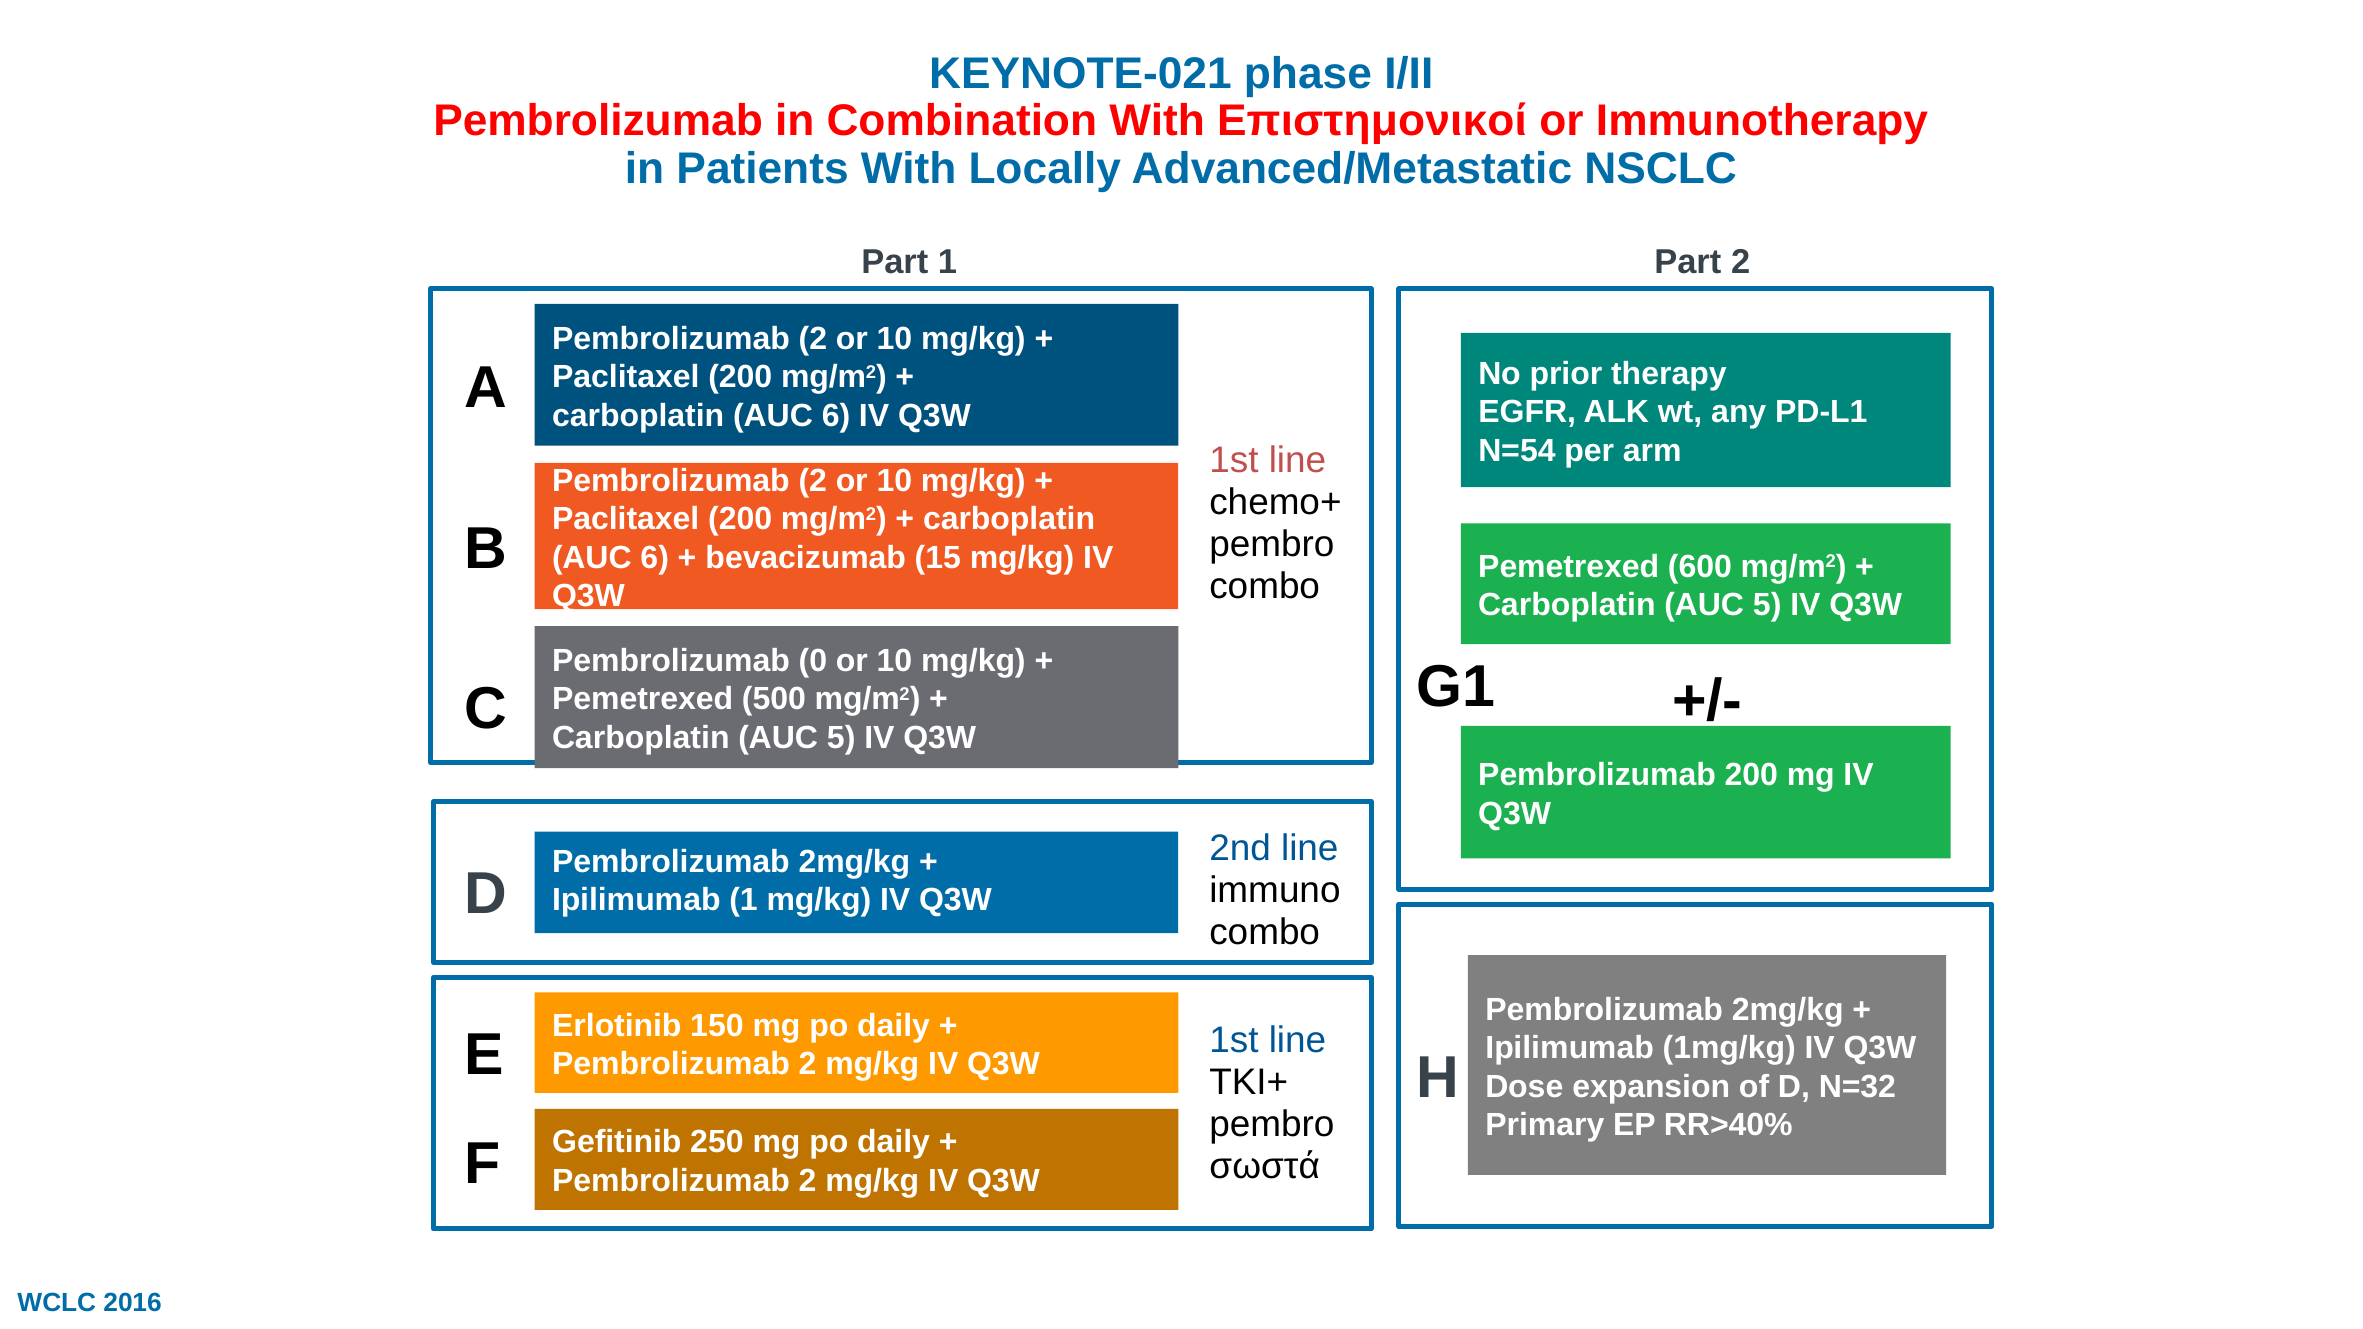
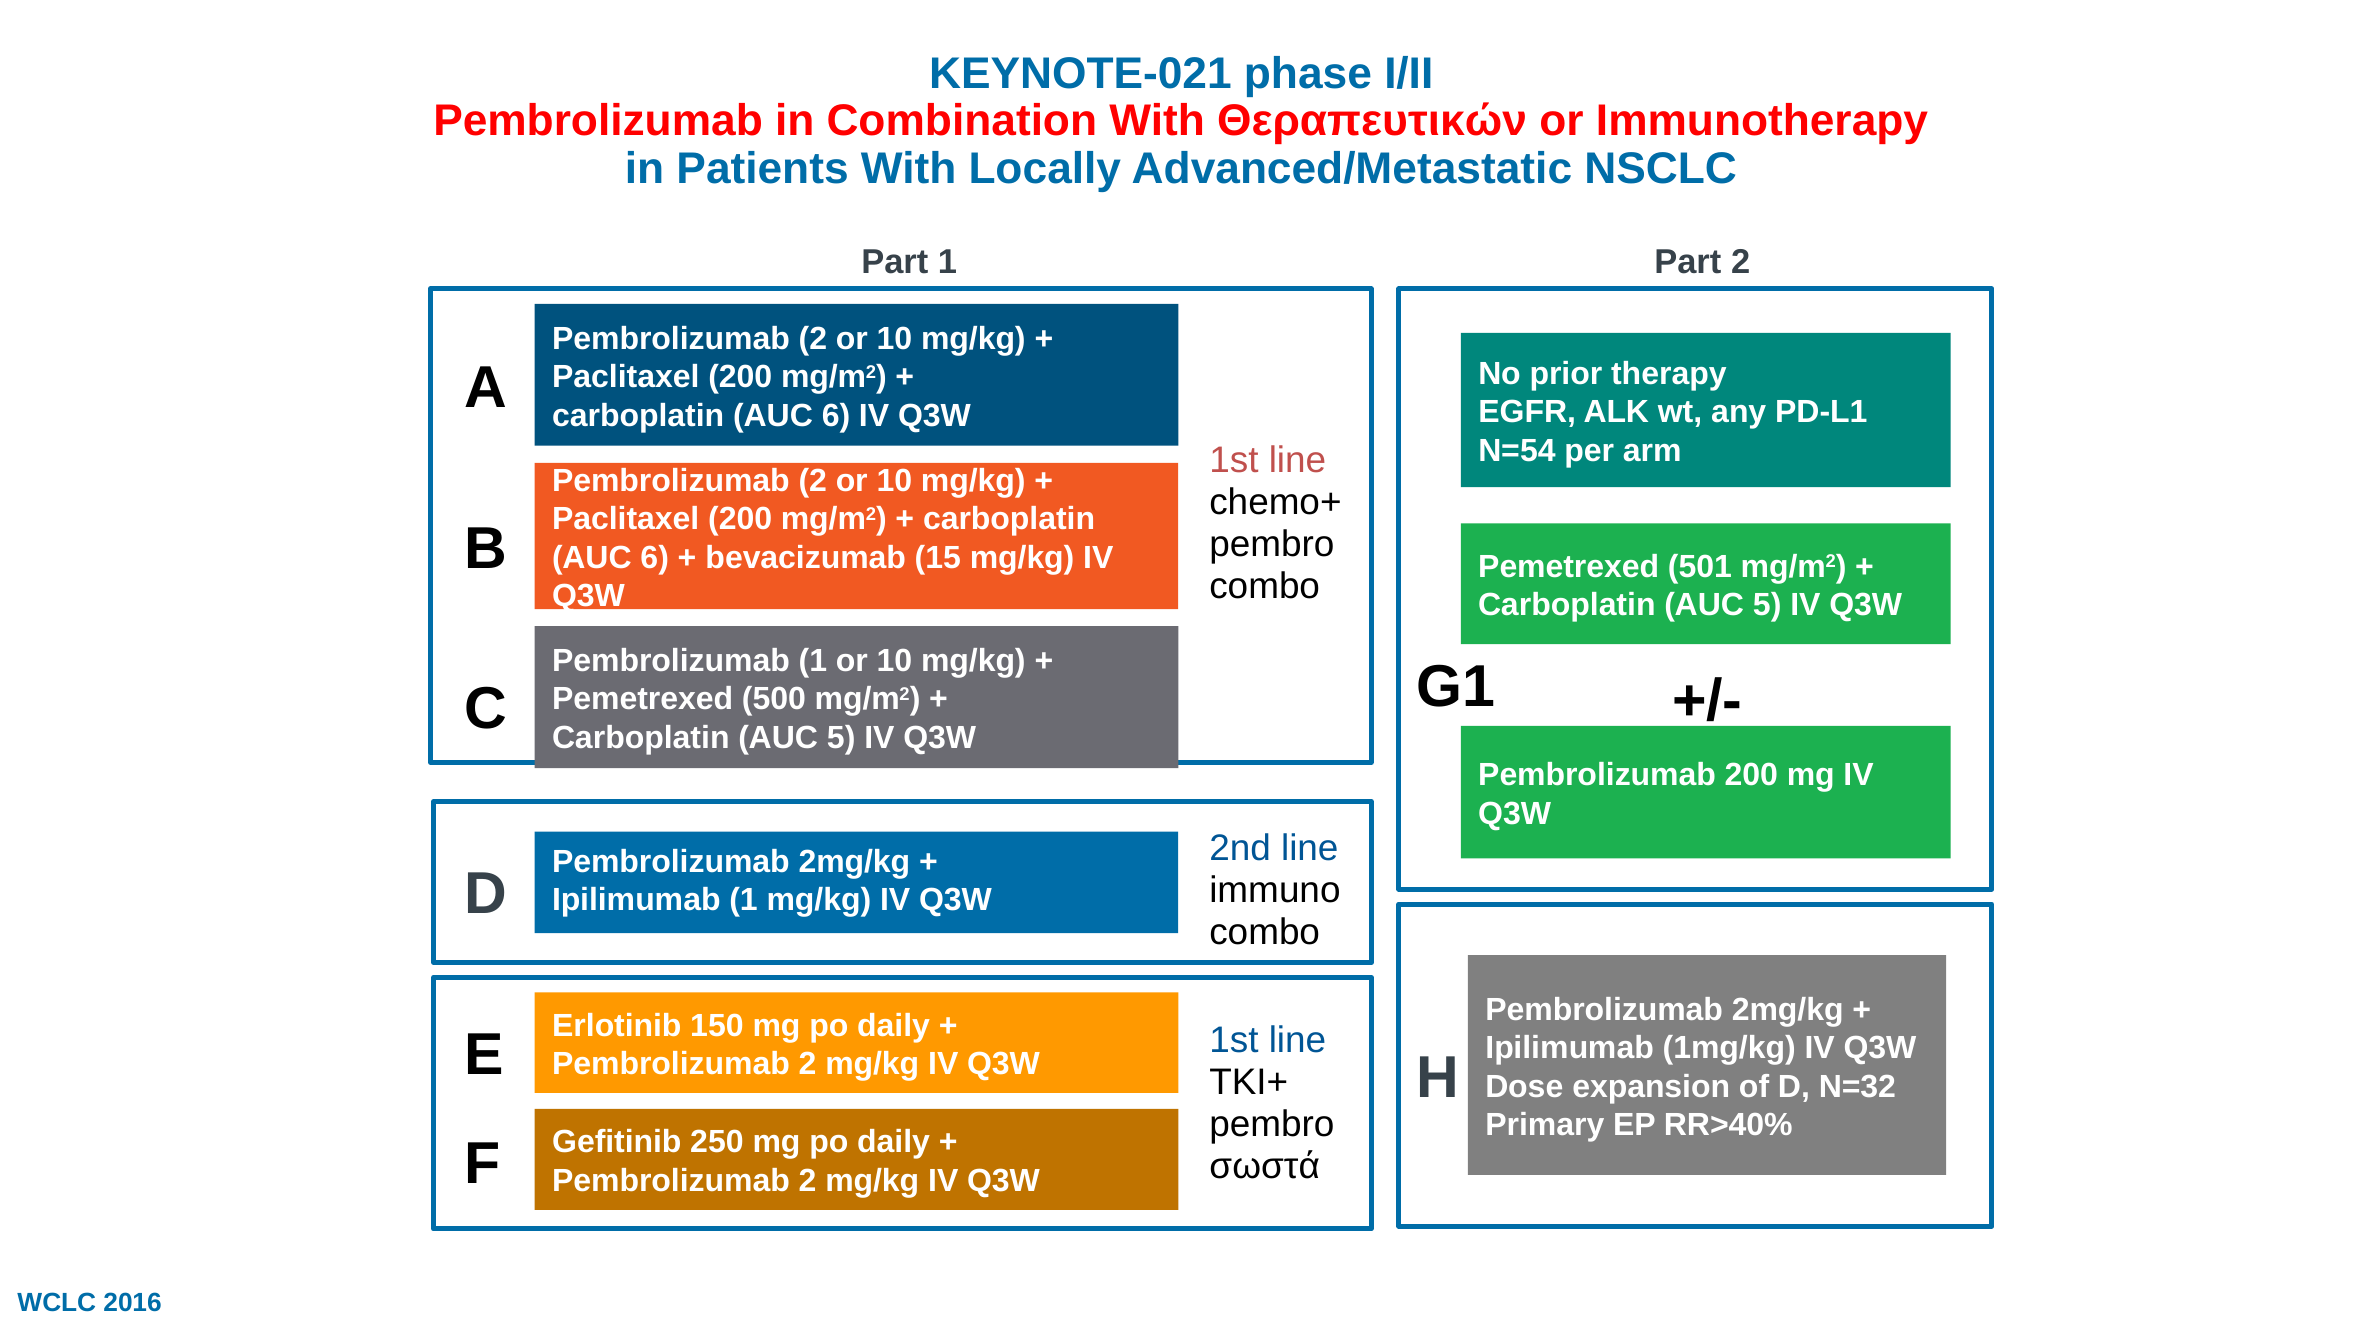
Επιστημονικοί: Επιστημονικοί -> Θεραπευτικών (1372, 121)
600: 600 -> 501 (1700, 567)
Pembrolizumab 0: 0 -> 1 (813, 661)
